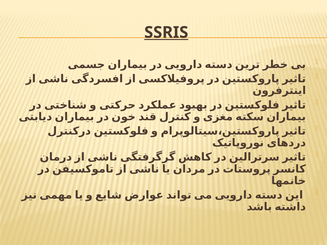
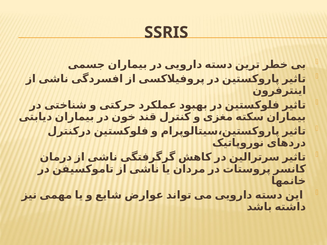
SSRIS underline: present -> none (166, 32)
